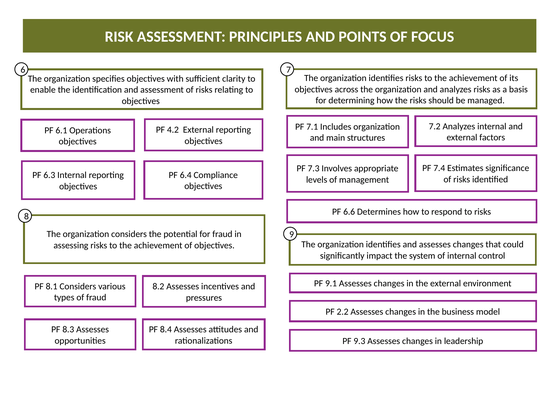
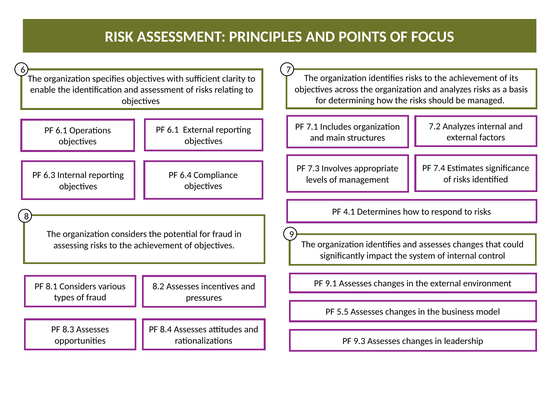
4.2: 4.2 -> 6.1 (173, 130)
6.6: 6.6 -> 4.1 (349, 212)
2.2: 2.2 -> 5.5 (343, 312)
